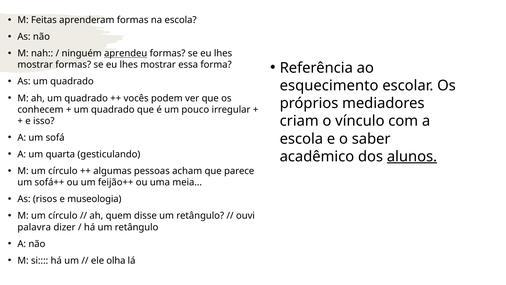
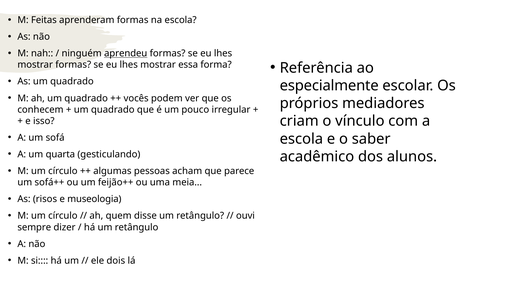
esquecimento: esquecimento -> especialmente (329, 85)
alunos underline: present -> none (412, 156)
palavra: palavra -> sempre (34, 227)
olha: olha -> dois (116, 260)
